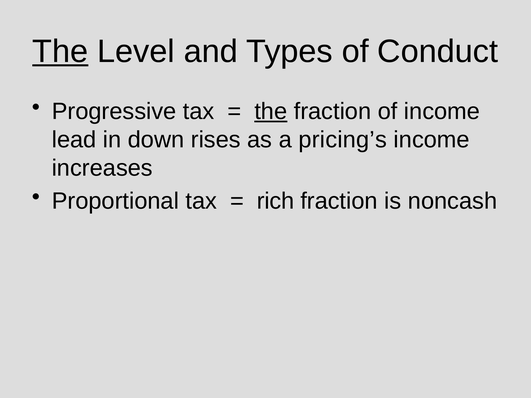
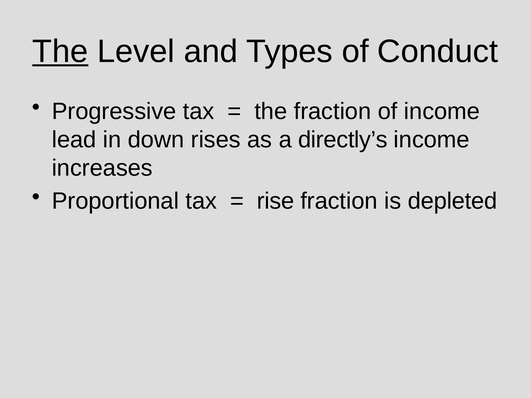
the underline: present -> none (271, 111)
pricing’s: pricing’s -> directly’s (343, 140)
rich: rich -> rise (276, 201)
noncash: noncash -> depleted (453, 201)
